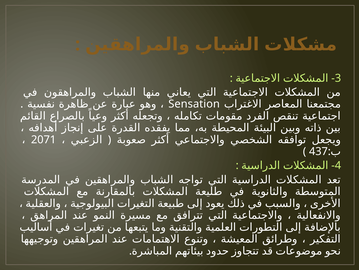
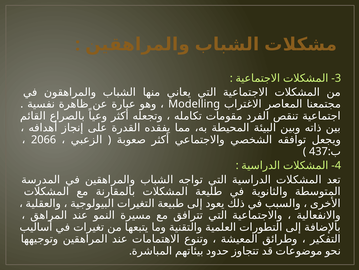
Sensation: Sensation -> Modelling (194, 104)
2071: 2071 -> 2066 (44, 139)
